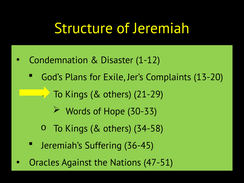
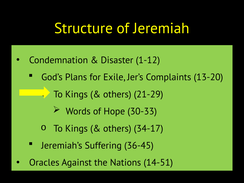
34-58: 34-58 -> 34-17 (149, 128)
47-51: 47-51 -> 14-51 (158, 163)
